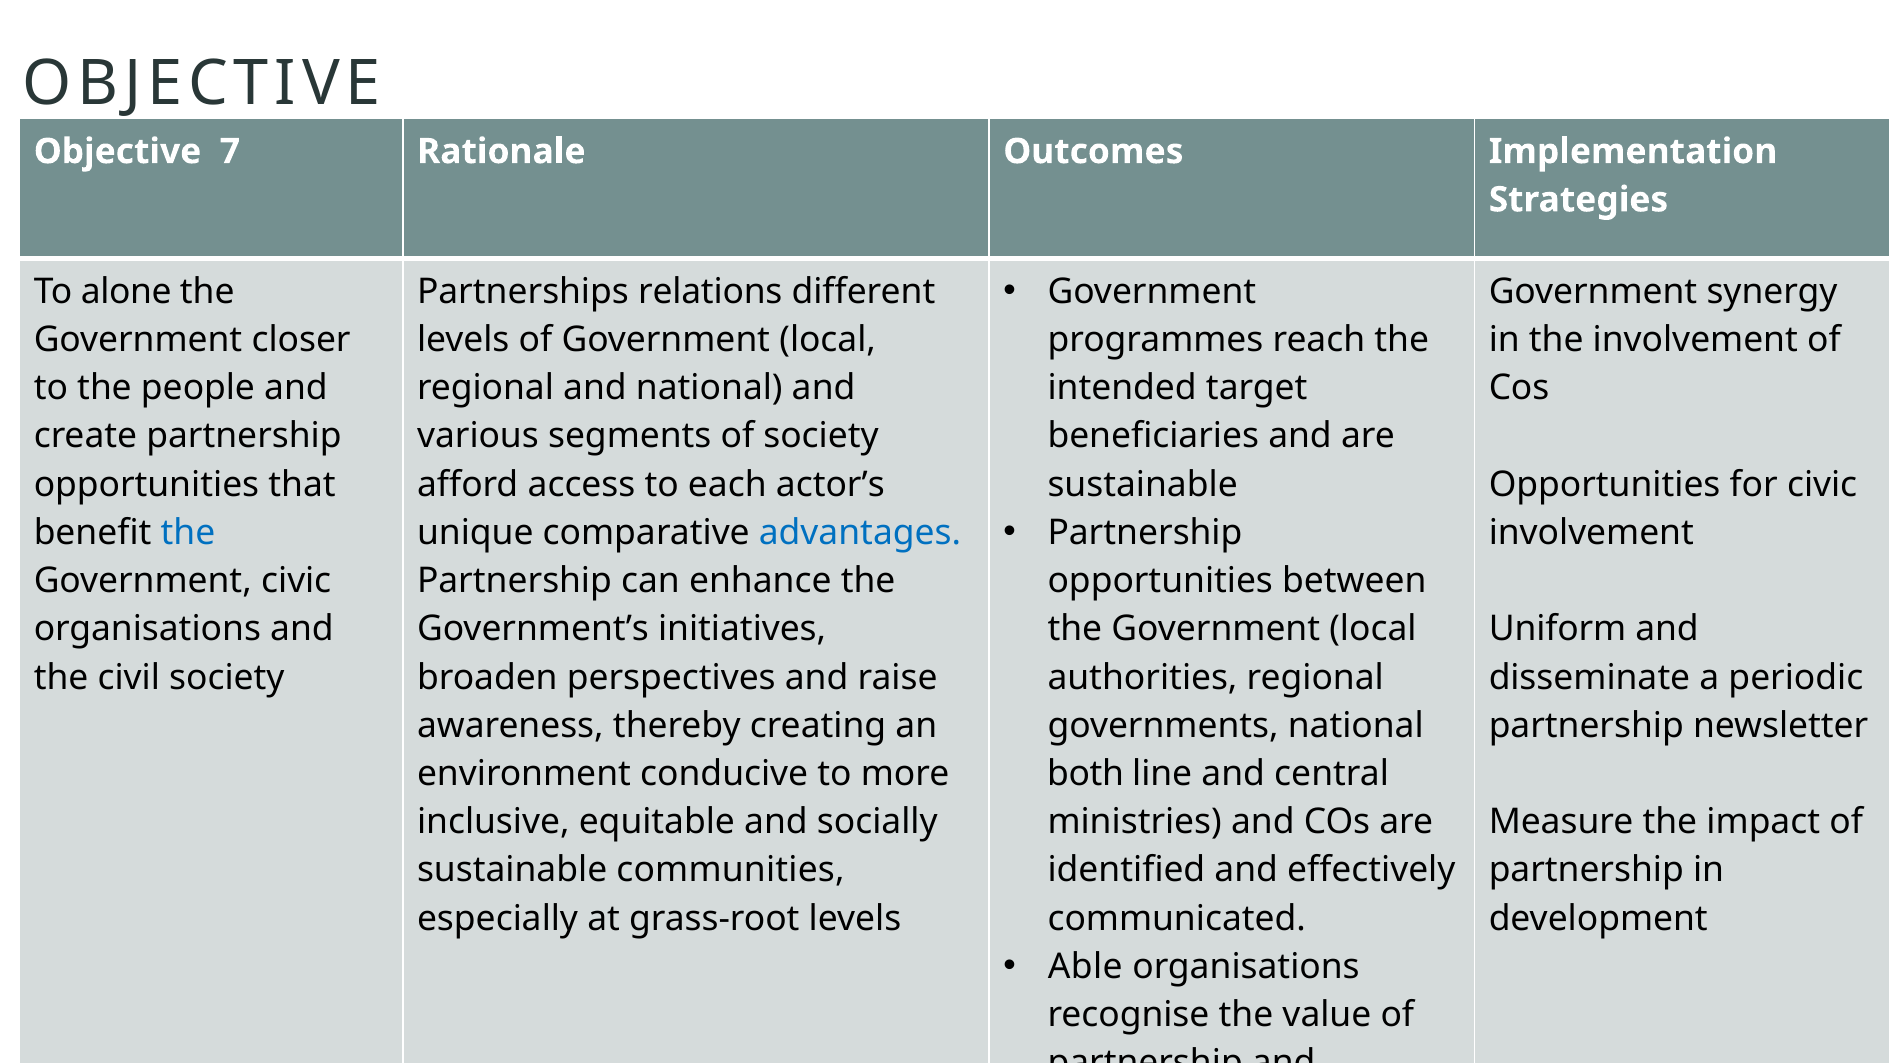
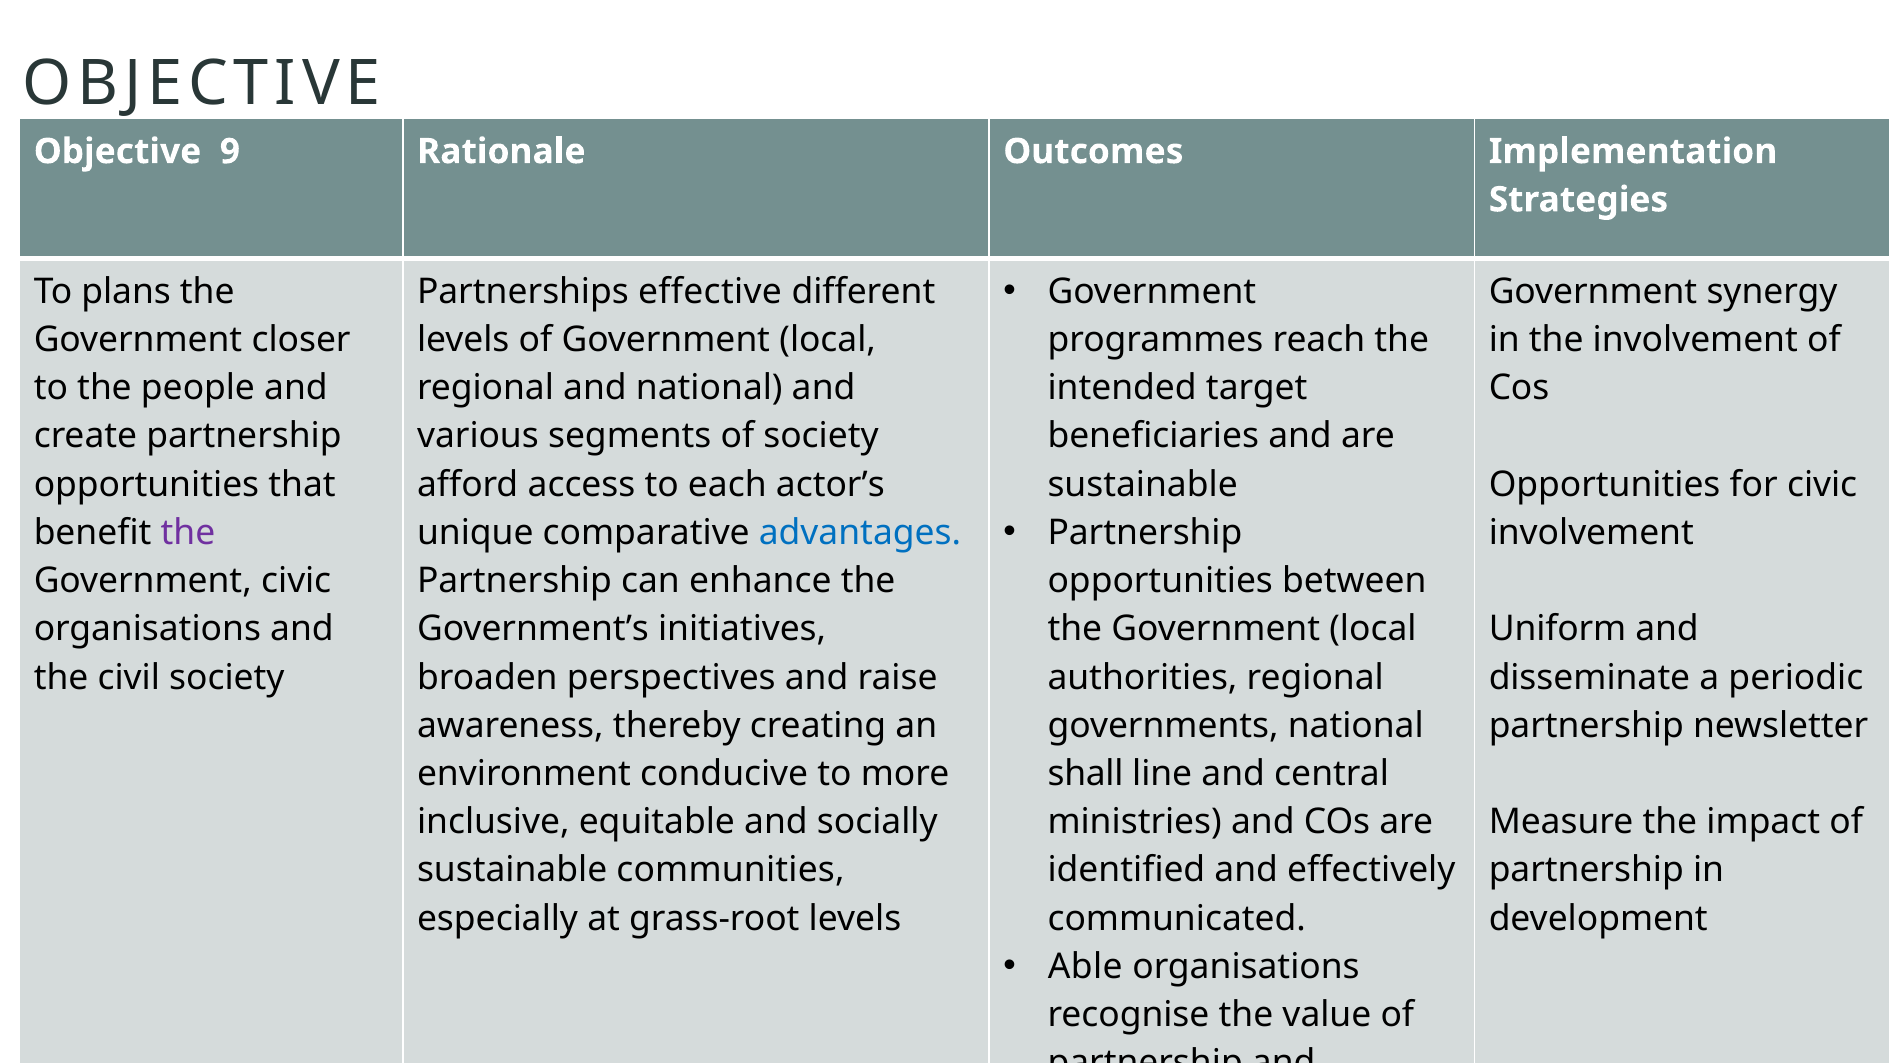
7: 7 -> 9 (230, 152)
alone: alone -> plans (126, 292)
relations: relations -> effective (710, 292)
the colour: blue -> purple (188, 533)
both: both -> shall (1086, 774)
